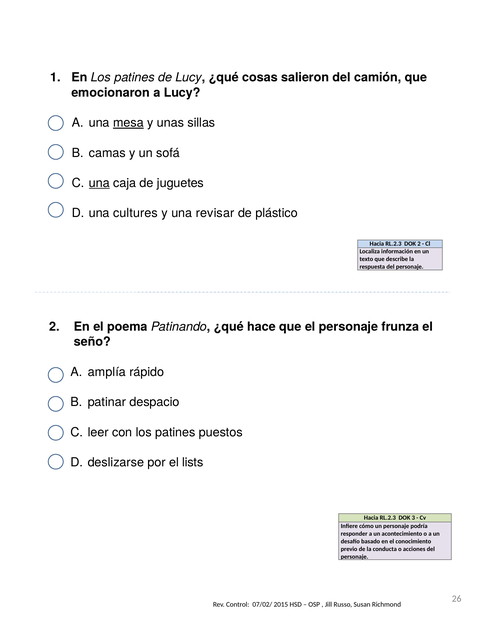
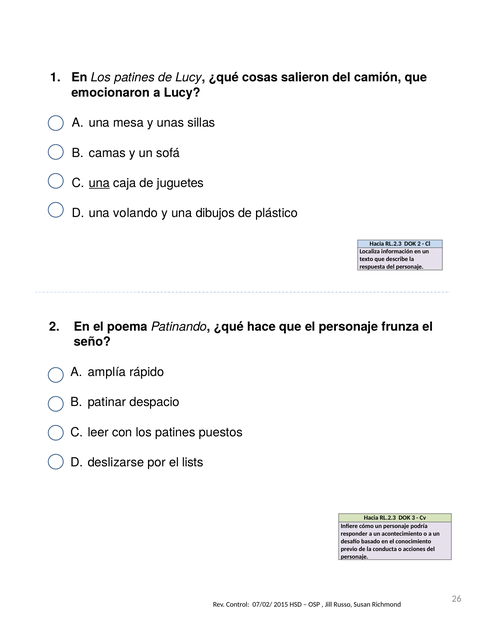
mesa underline: present -> none (128, 123)
cultures: cultures -> volando (136, 213)
revisar: revisar -> dibujos (215, 213)
